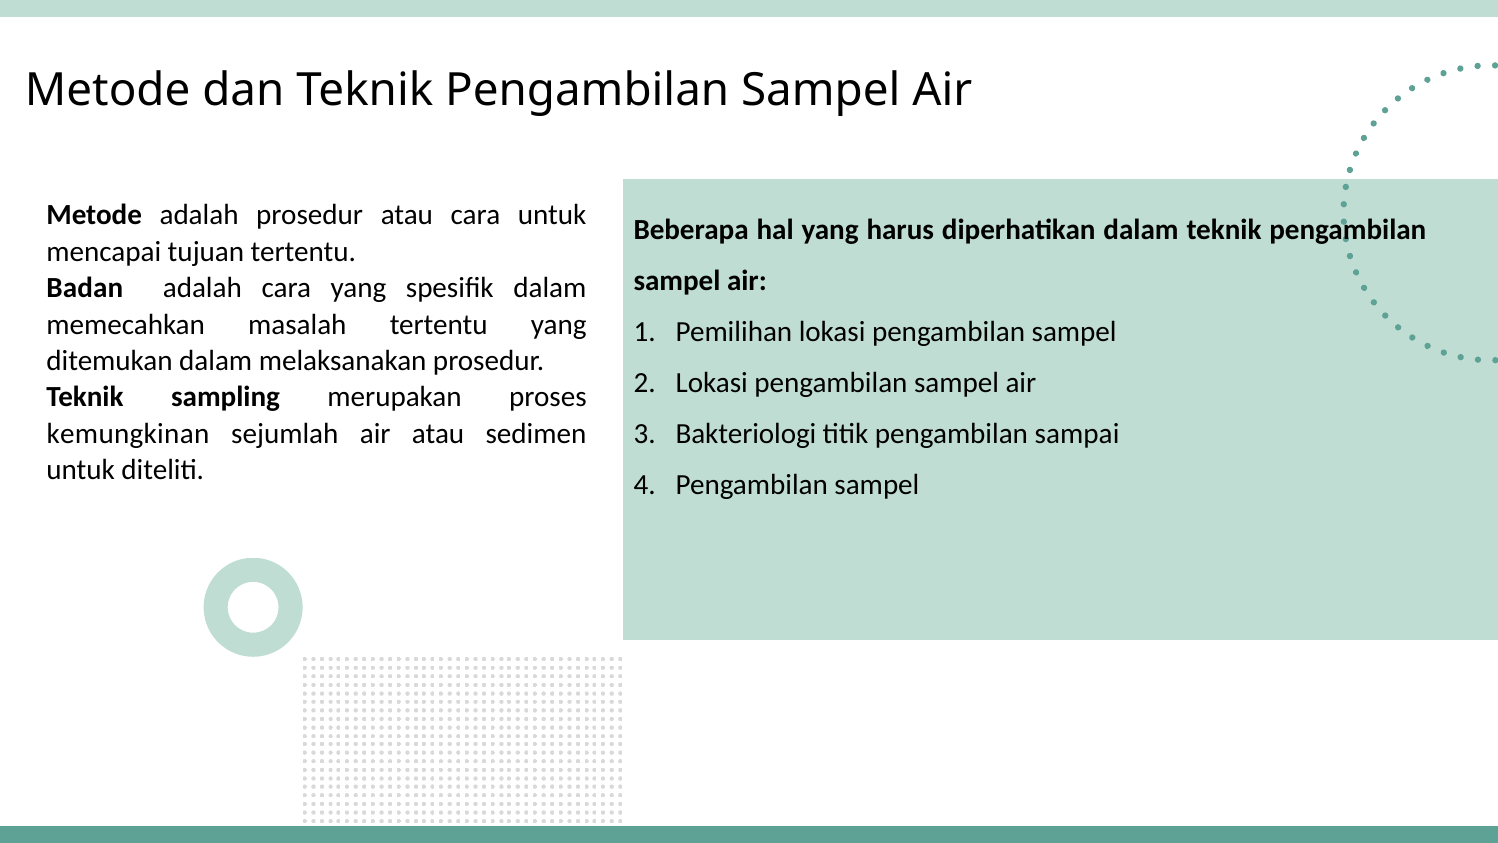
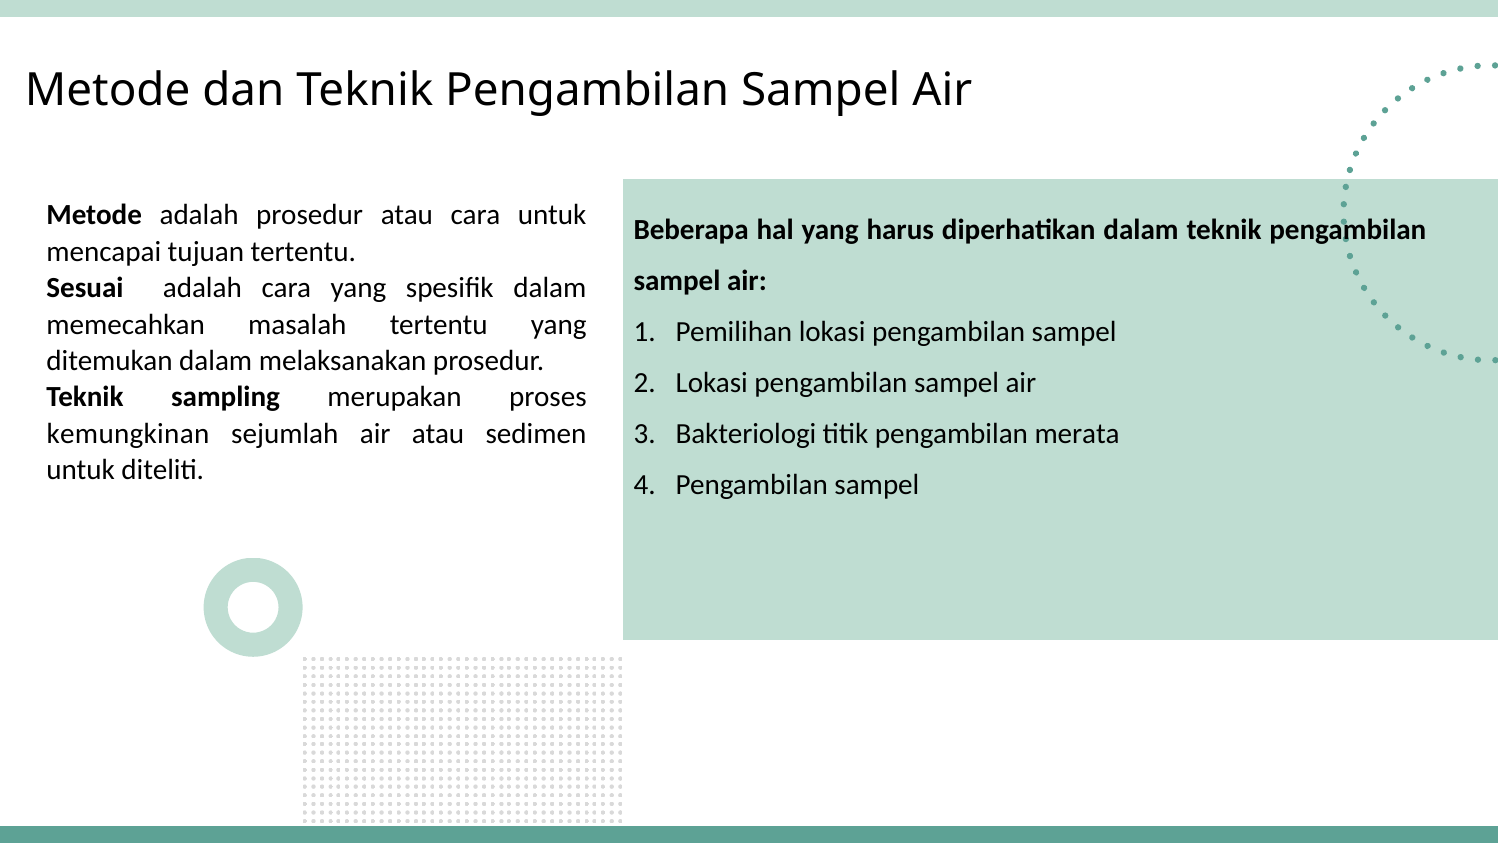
Badan: Badan -> Sesuai (85, 288)
sampai: sampai -> merata (1077, 434)
